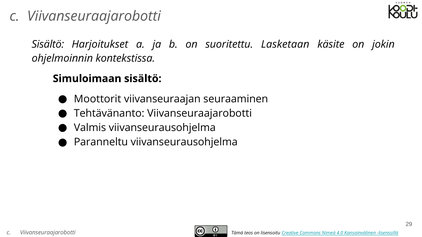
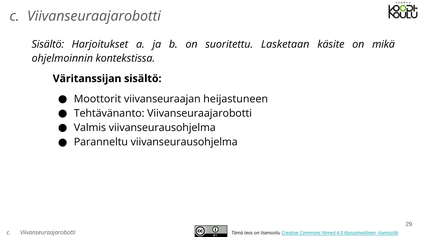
jokin: jokin -> mikä (384, 44)
Simuloimaan: Simuloimaan -> Väritanssijan (87, 79)
seuraaminen: seuraaminen -> heijastuneen (236, 99)
